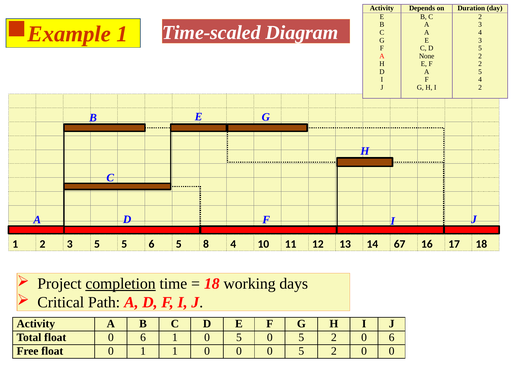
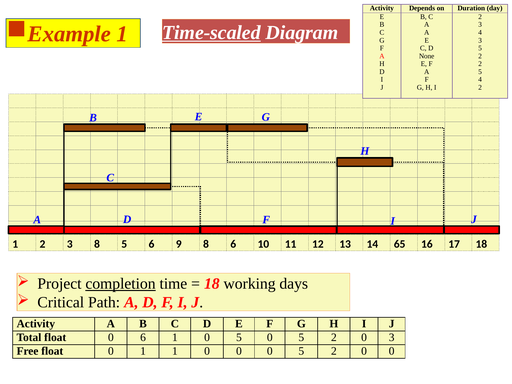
Time-scaled underline: none -> present (211, 33)
2 3 5: 5 -> 8 (97, 244)
6 5: 5 -> 9 (179, 244)
8 4: 4 -> 6 (233, 244)
67: 67 -> 65 (400, 244)
2 0 6: 6 -> 3 (392, 338)
